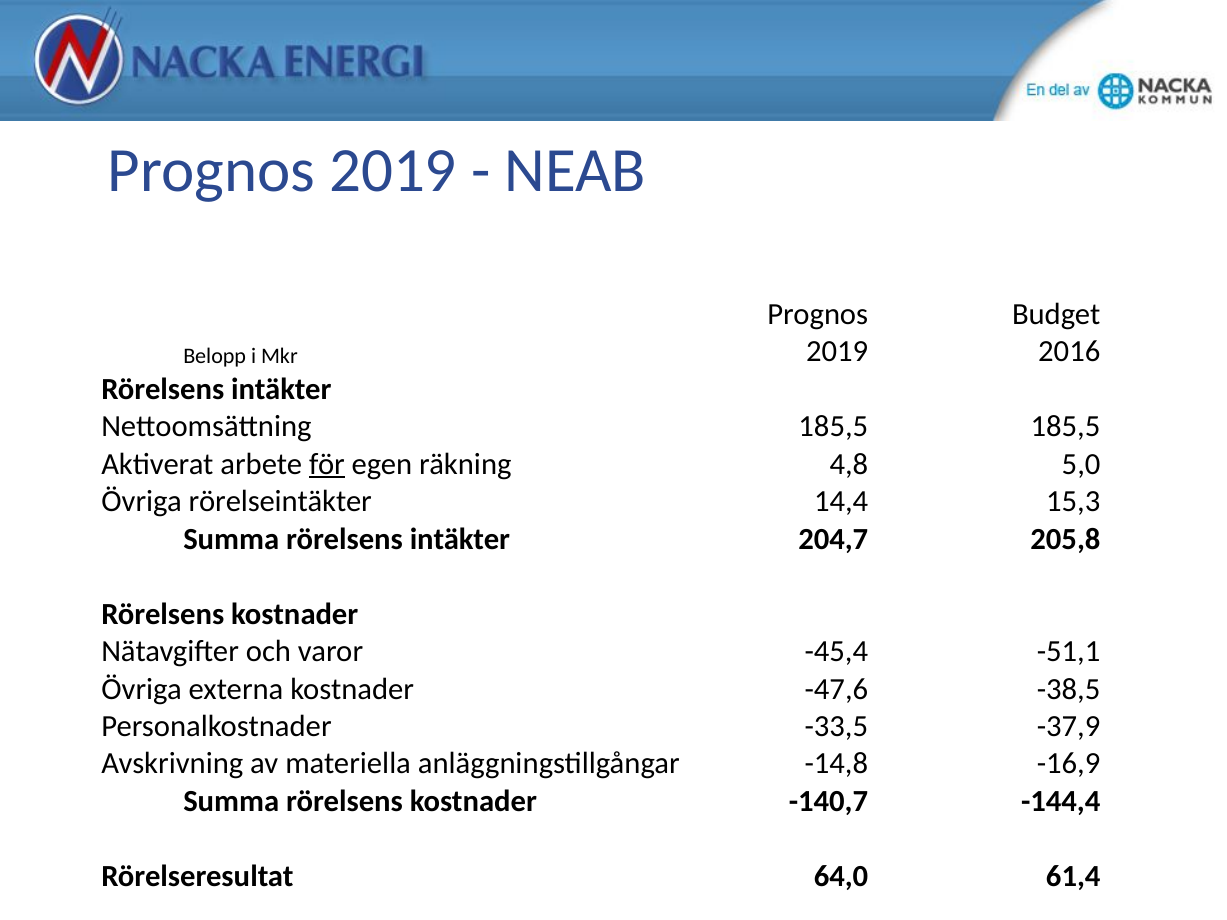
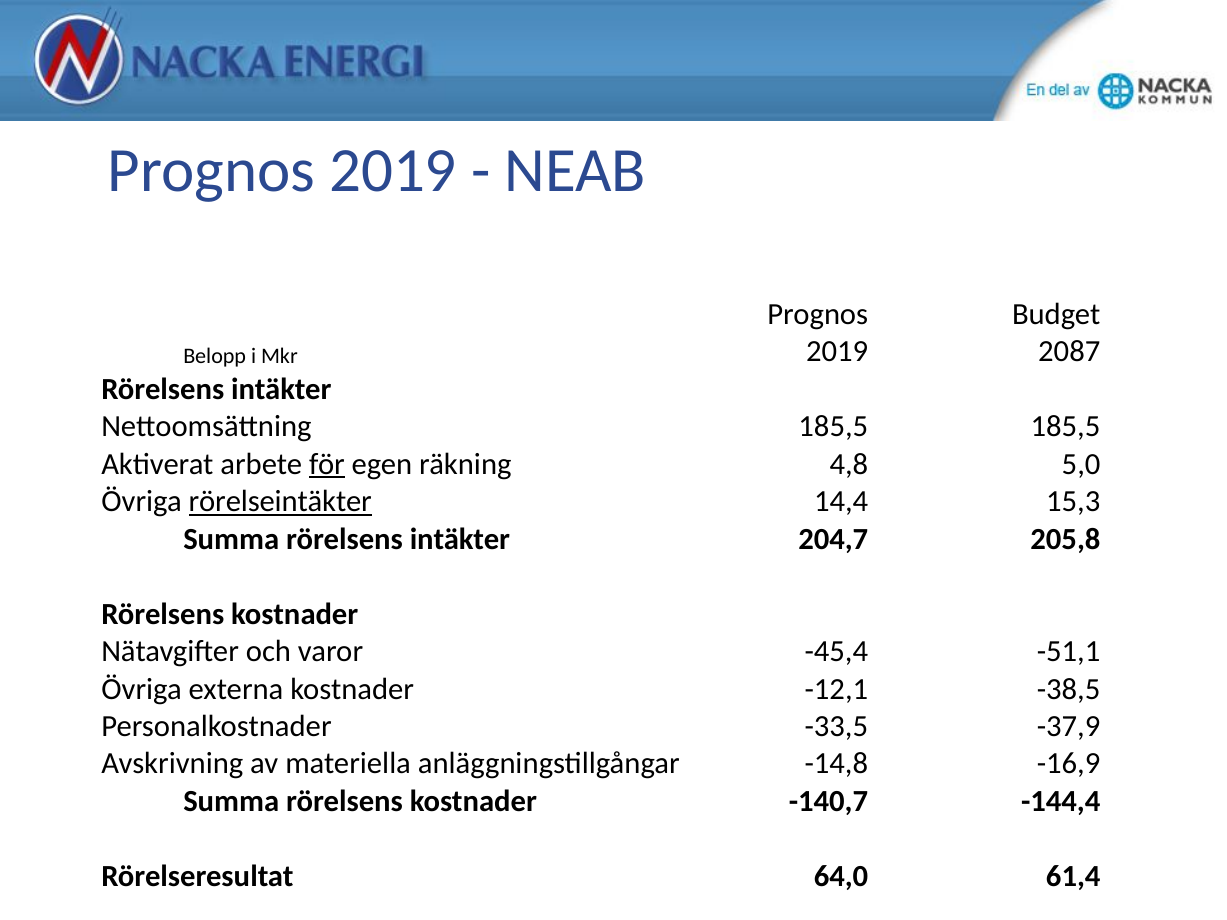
2016: 2016 -> 2087 (1069, 352)
rörelseintäkter underline: none -> present (280, 502)
-47,6: -47,6 -> -12,1 (836, 689)
